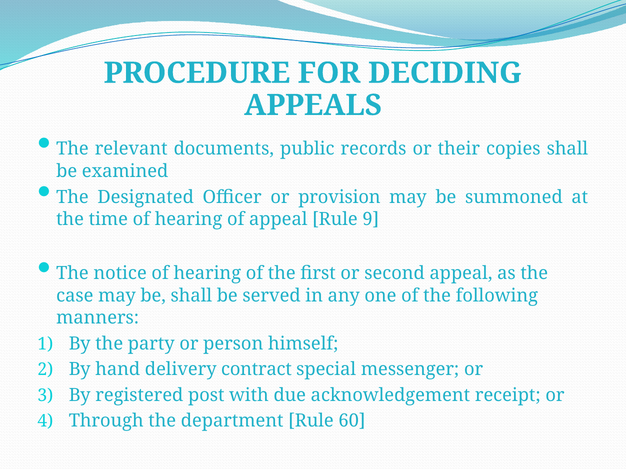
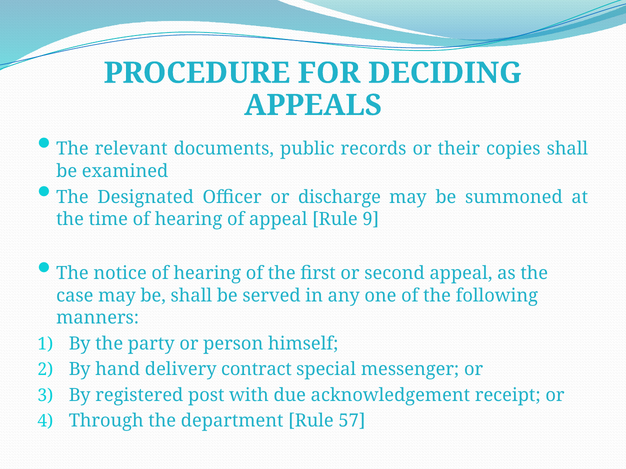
provision: provision -> discharge (339, 197)
60: 60 -> 57 (352, 421)
